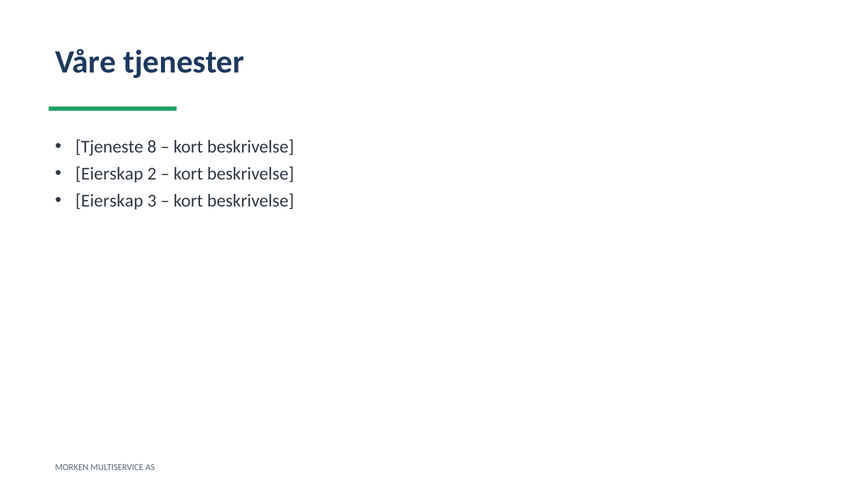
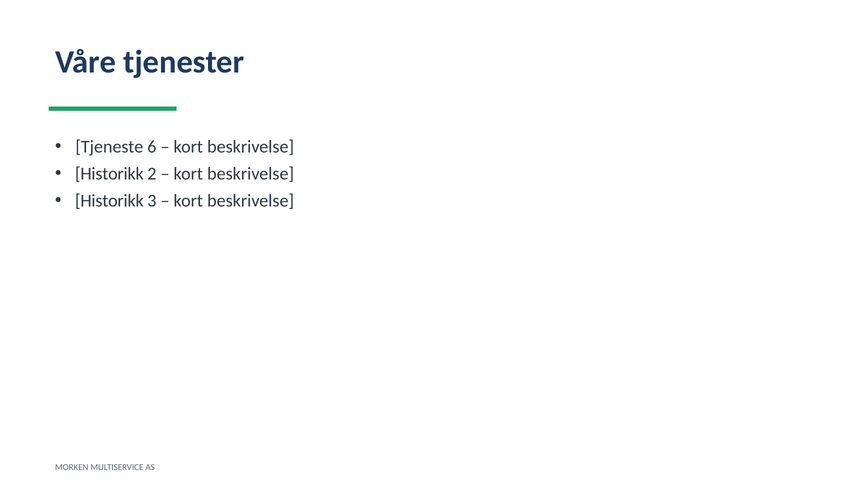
8: 8 -> 6 (152, 147)
Eierskap: Eierskap -> Historikk (109, 174)
Eierskap: Eierskap -> Historikk (109, 201)
